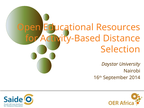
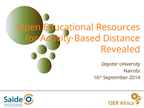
Selection: Selection -> Revealed (120, 49)
